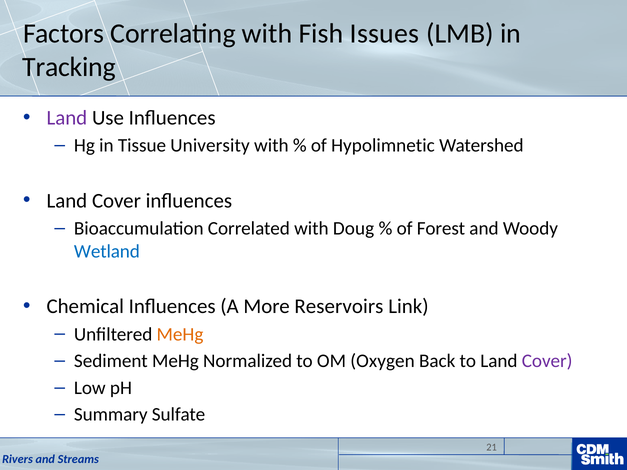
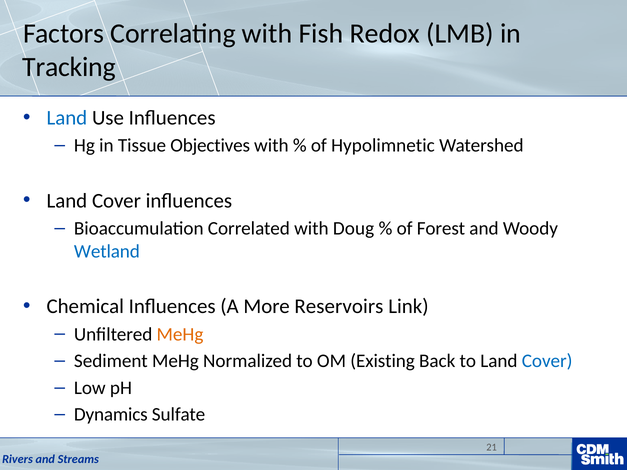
Issues: Issues -> Redox (385, 34)
Land colour: purple -> blue (67, 118)
University: University -> Objectives (210, 146)
Oxygen: Oxygen -> Existing (383, 361)
Cover colour: purple -> blue (547, 361)
Summary: Summary -> Dynamics (111, 415)
